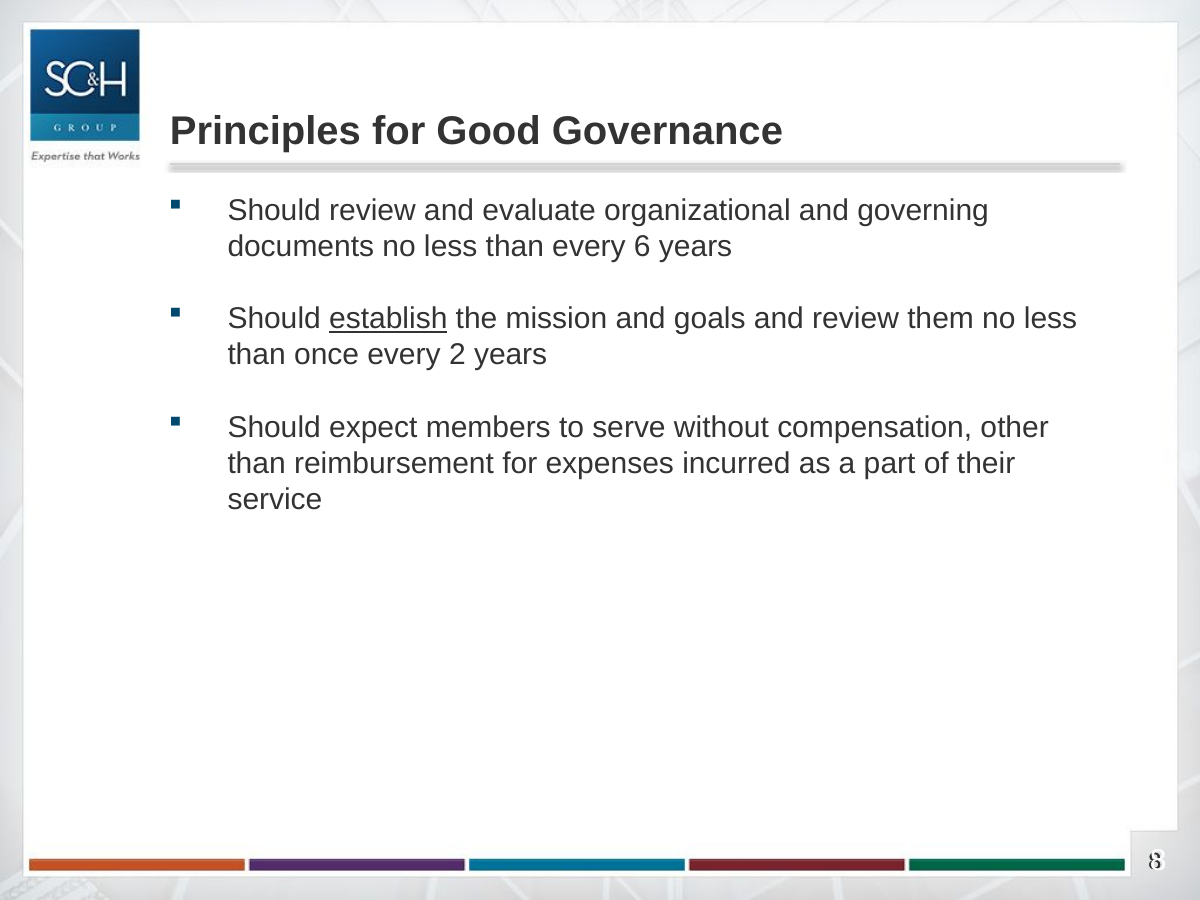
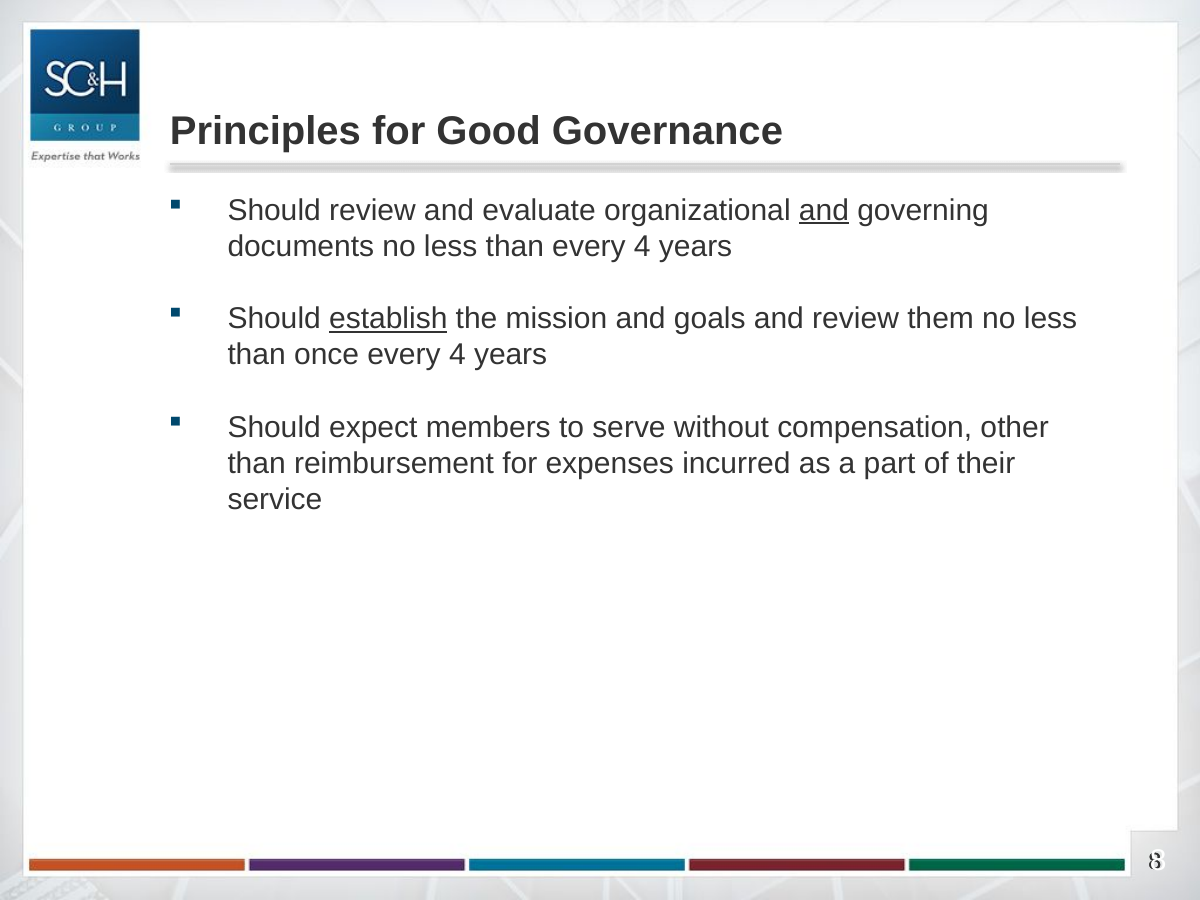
and underline: none -> present (824, 210)
than every 6: 6 -> 4 (642, 246)
once every 2: 2 -> 4 (457, 355)
